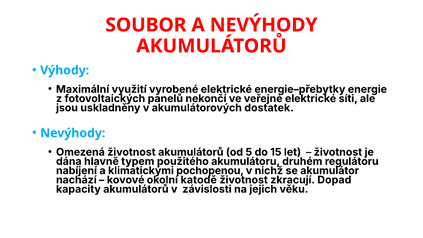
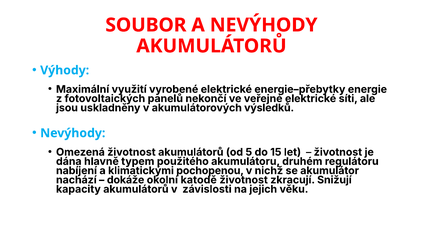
dostatek: dostatek -> výsledků (269, 108)
kovové: kovové -> dokáže (126, 180)
Dopad: Dopad -> Snižují (334, 180)
